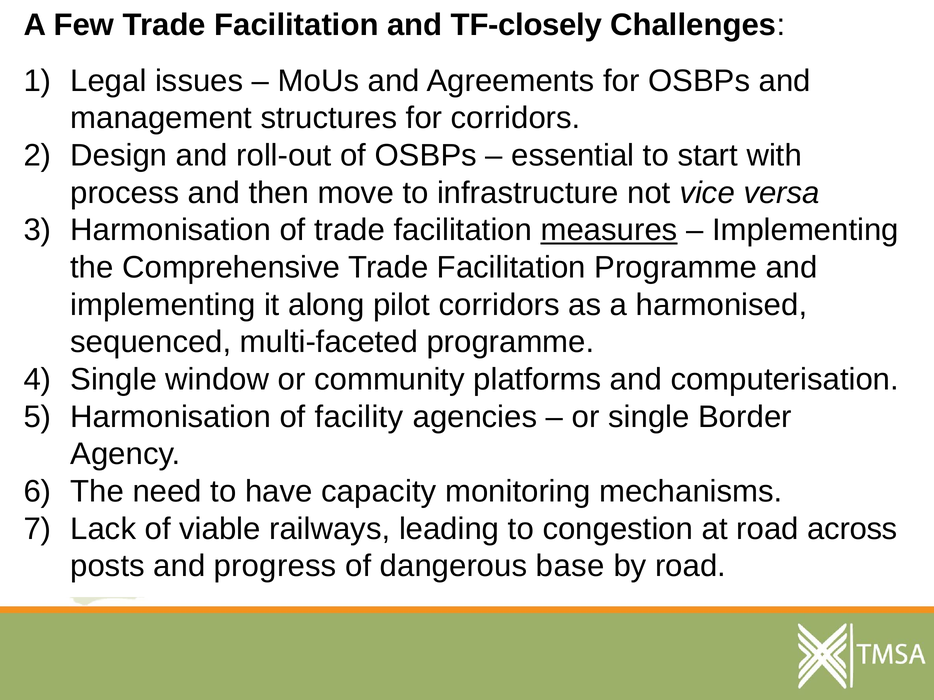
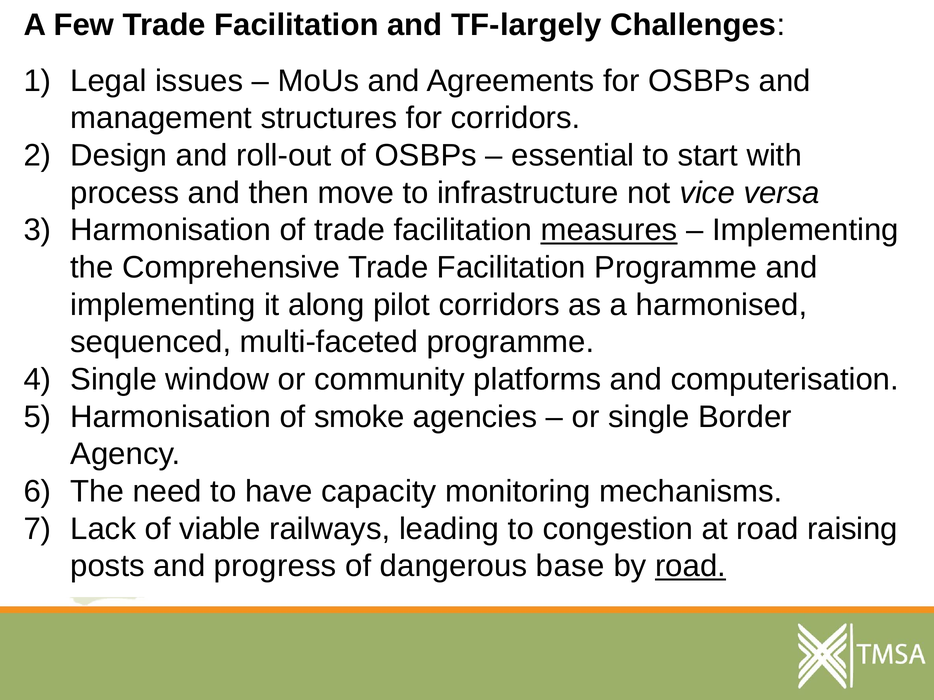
TF-closely: TF-closely -> TF-largely (526, 25)
facility: facility -> smoke (359, 417)
across: across -> raising (852, 529)
road underline: none -> present (691, 567)
